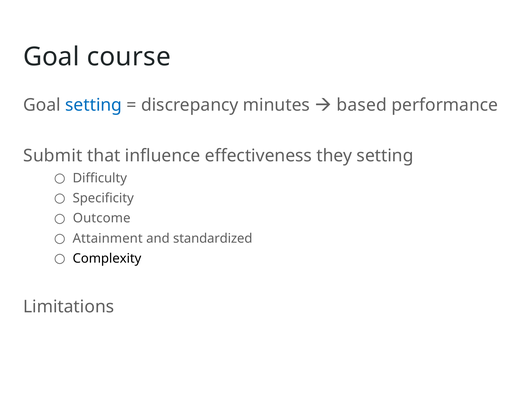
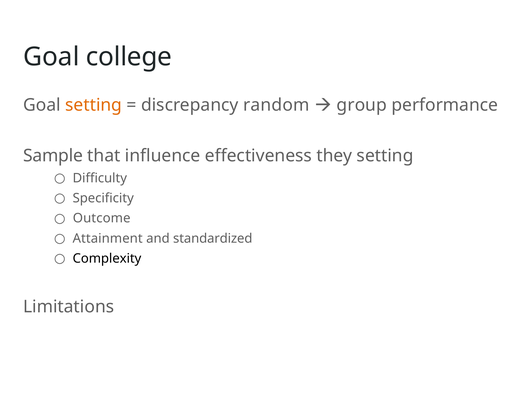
course: course -> college (129, 57)
setting colour: blue -> orange (94, 105)
minutes: minutes -> random (276, 105)
based: based -> group (362, 105)
Submit: Submit -> Sample (53, 156)
